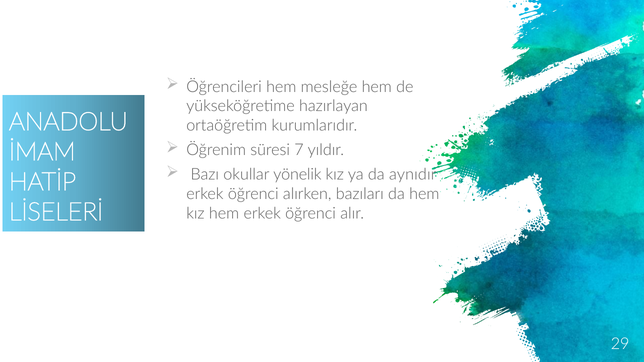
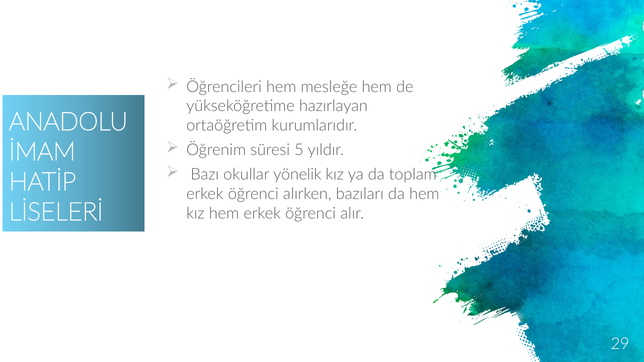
7: 7 -> 5 (299, 150)
aynıdır: aynıdır -> toplam (413, 175)
